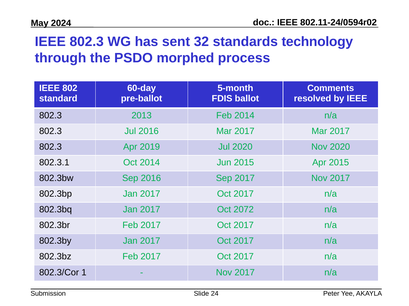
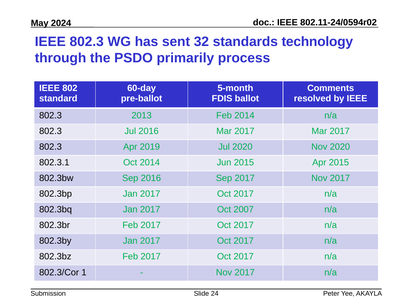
morphed: morphed -> primarily (185, 58)
2072: 2072 -> 2007 (244, 210)
